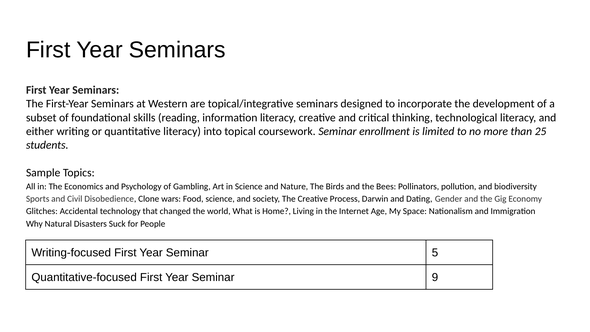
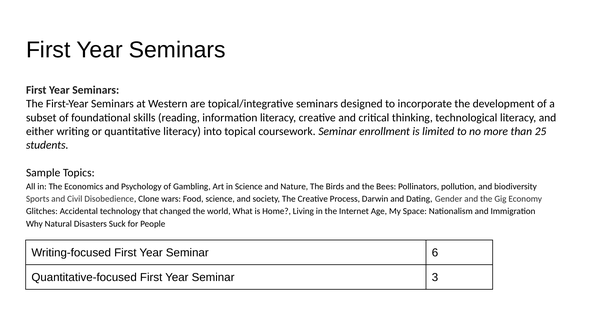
5: 5 -> 6 (435, 253)
9: 9 -> 3 (435, 277)
